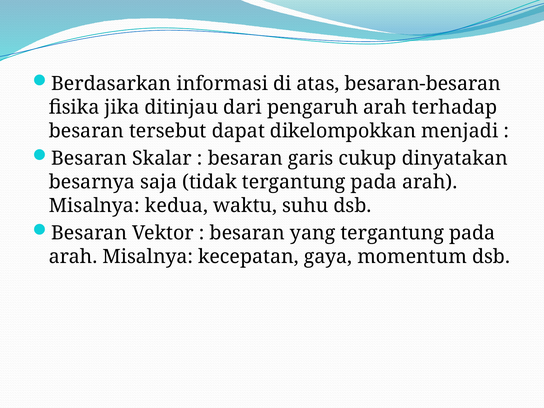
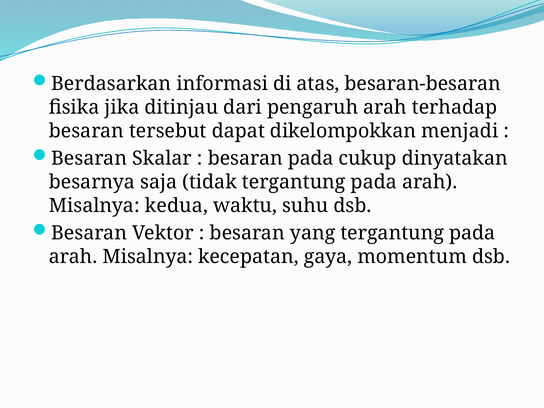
besaran garis: garis -> pada (311, 158)
